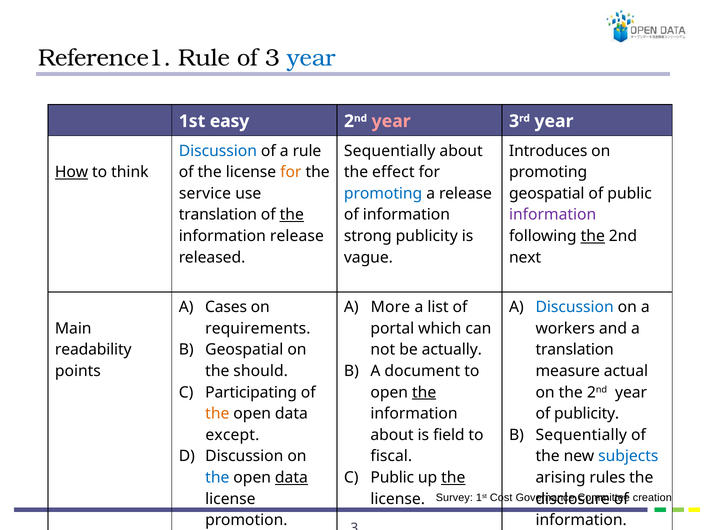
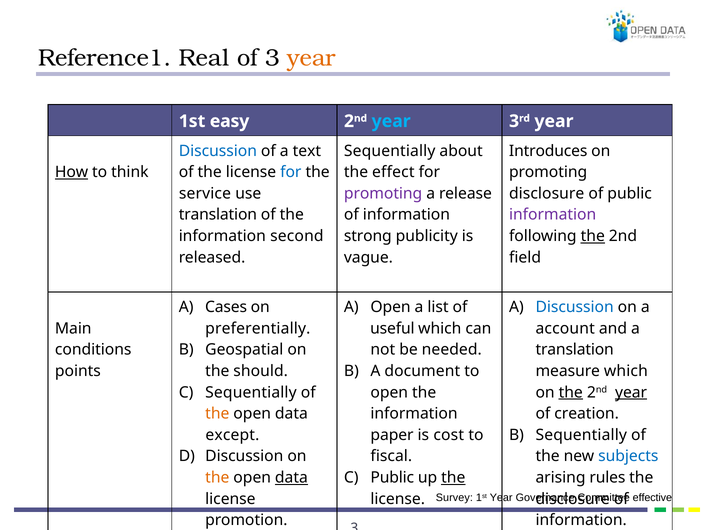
Reference1 Rule: Rule -> Real (204, 58)
year colour: blue -> orange (312, 58)
year colour: pink -> light blue (391, 121)
a rule: rule -> text (307, 151)
for colour: orange -> blue (291, 172)
promoting colour: blue -> purple (383, 193)
geospatial: geospatial -> disclosure (547, 193)
the underline: present -> none (292, 215)
information release: release -> second (297, 236)
next: next -> field (525, 257)
A More: More -> Open (391, 307)
requirements: requirements -> preferentially (258, 328)
portal: portal -> useful (392, 328)
workers: workers -> account (565, 328)
readability: readability -> conditions (93, 349)
actually: actually -> needed (452, 349)
measure actual: actual -> which (626, 371)
Participating: Participating -> Sequentially (251, 392)
the underline: present -> none (424, 392)
the underline: none -> present (571, 392)
year underline: none -> present (631, 392)
of publicity: publicity -> creation (587, 413)
about: about -> paper (392, 435)
field: field -> cost (449, 435)
the colour: blue -> orange (217, 477)
1st Cost: Cost -> Year (501, 497)
creation: creation -> effective (652, 497)
